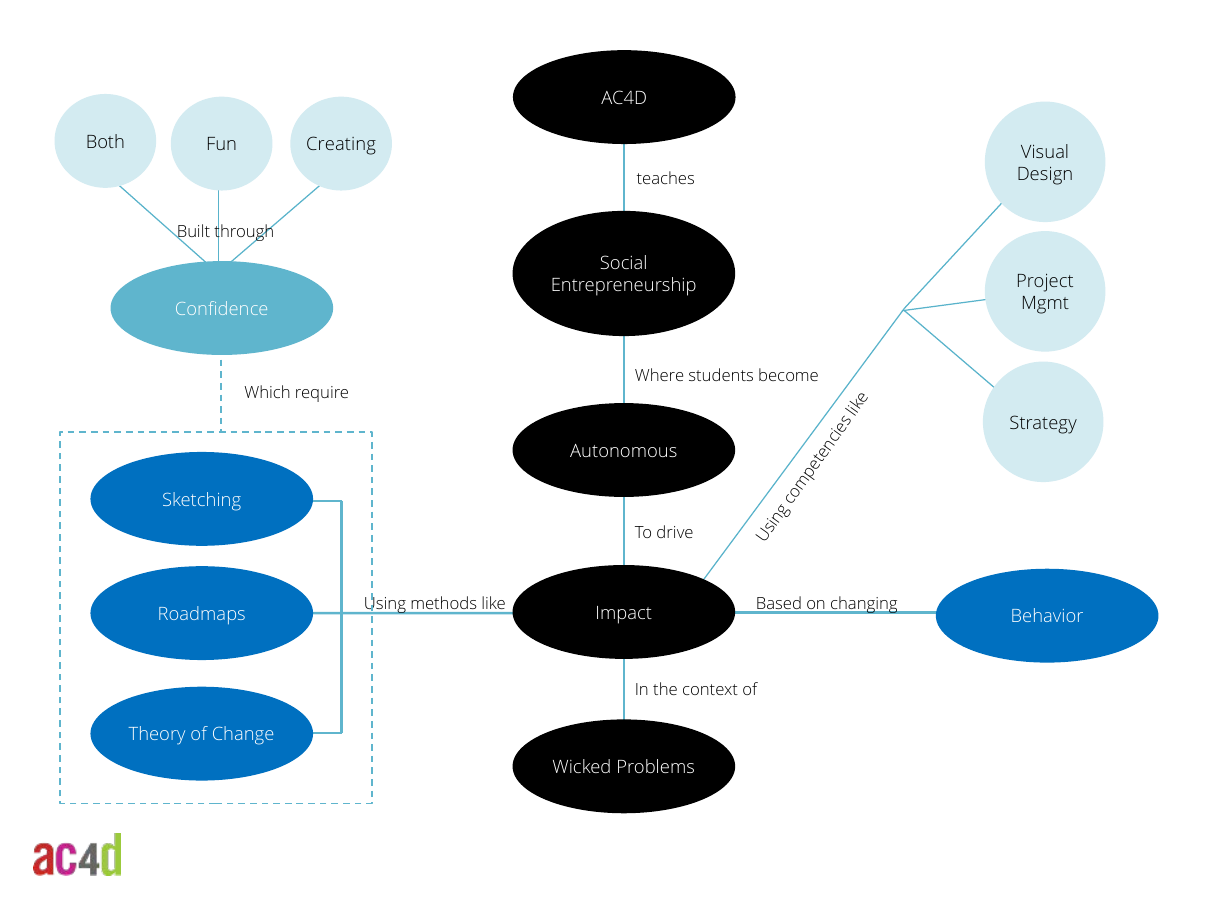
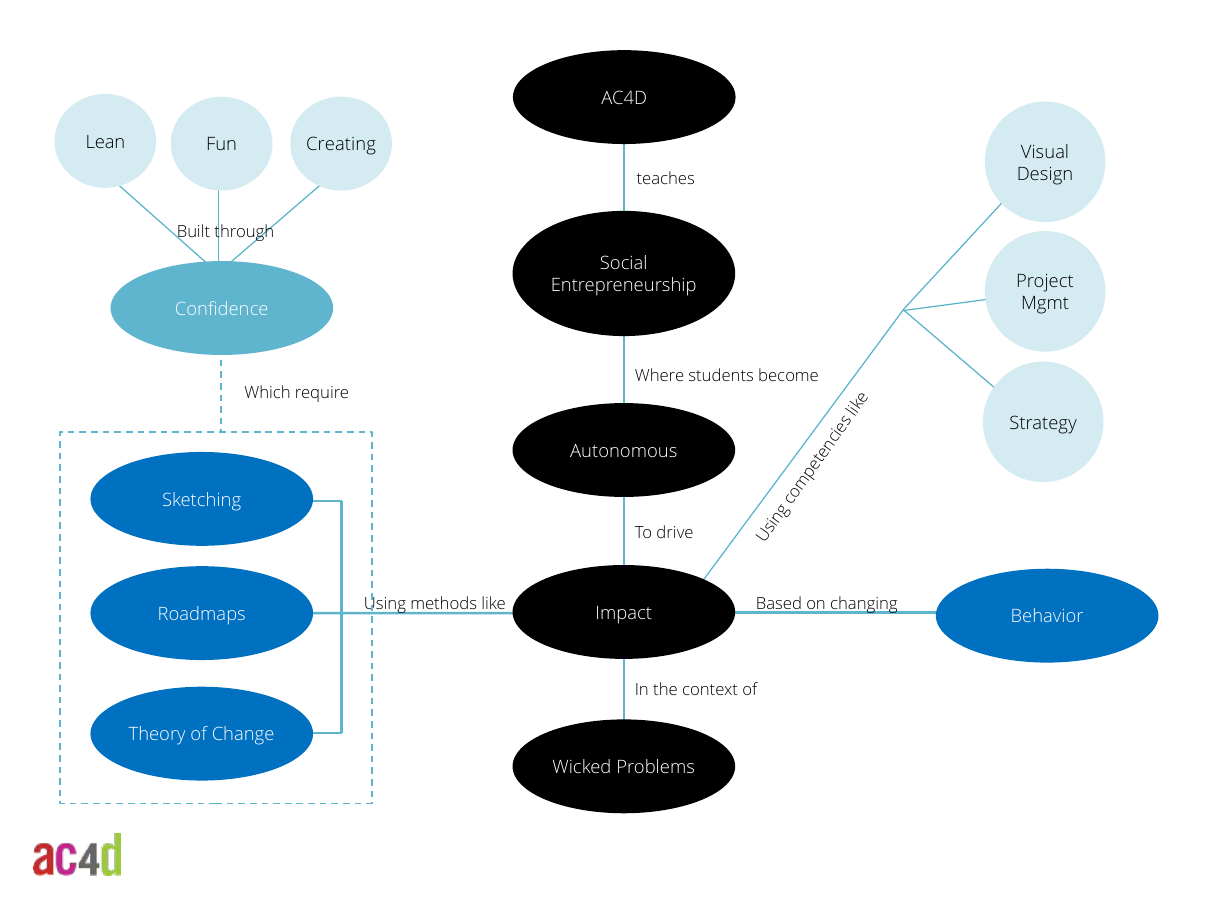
Both: Both -> Lean (105, 142)
